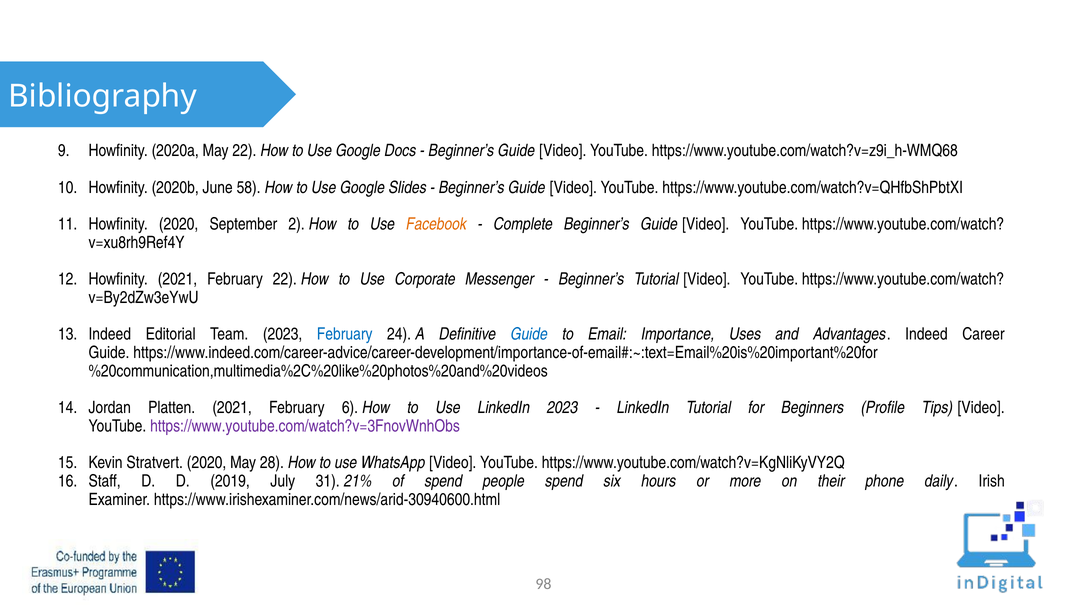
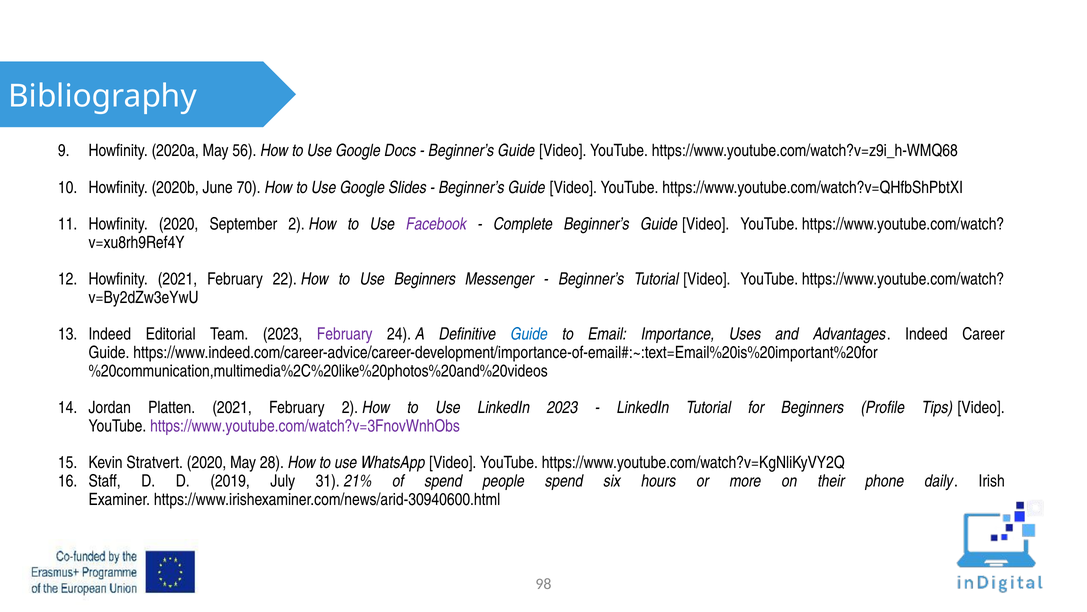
May 22: 22 -> 56 (244, 151)
58: 58 -> 70 (249, 187)
Facebook colour: orange -> purple (436, 224)
Use Corporate: Corporate -> Beginners (425, 279)
February colour: blue -> purple (345, 334)
February 6: 6 -> 2 (350, 407)
